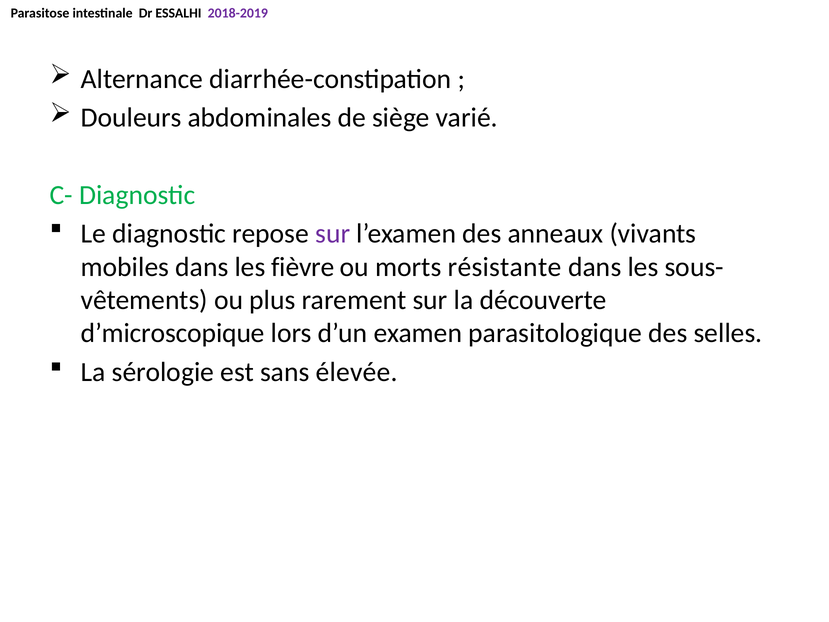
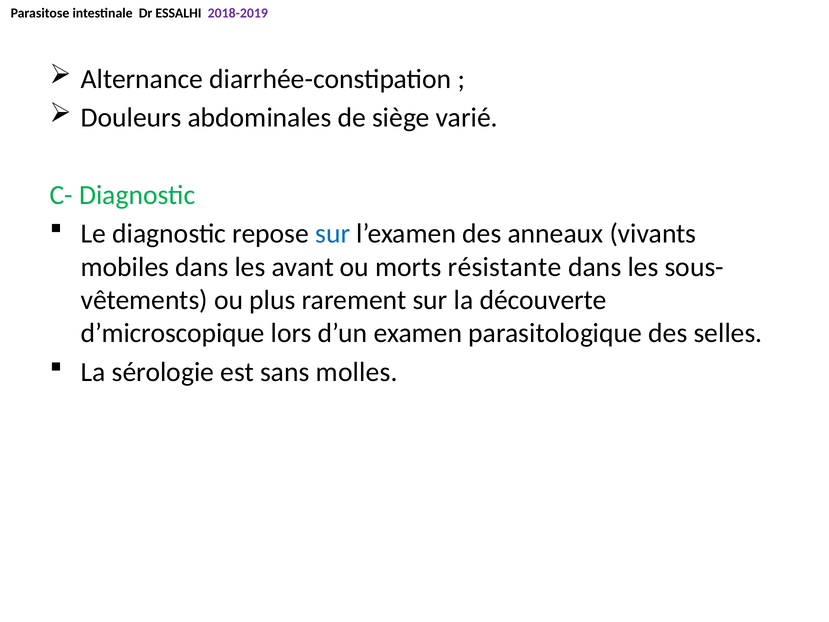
sur colour: purple -> blue (333, 234)
fièvre: fièvre -> avant (303, 267)
élevée: élevée -> molles (357, 372)
